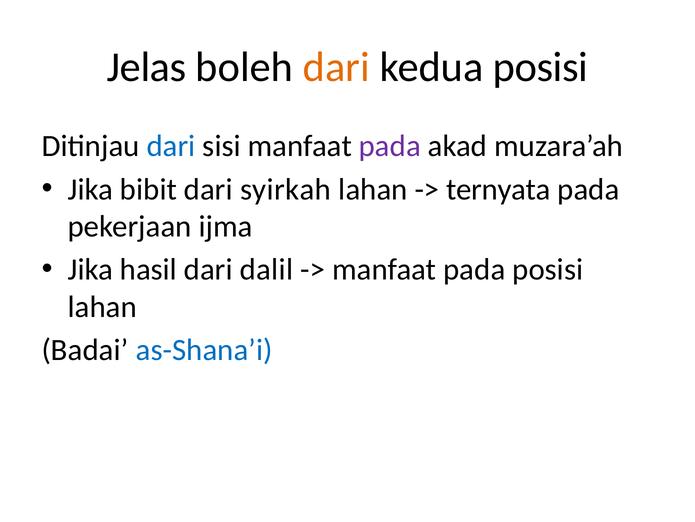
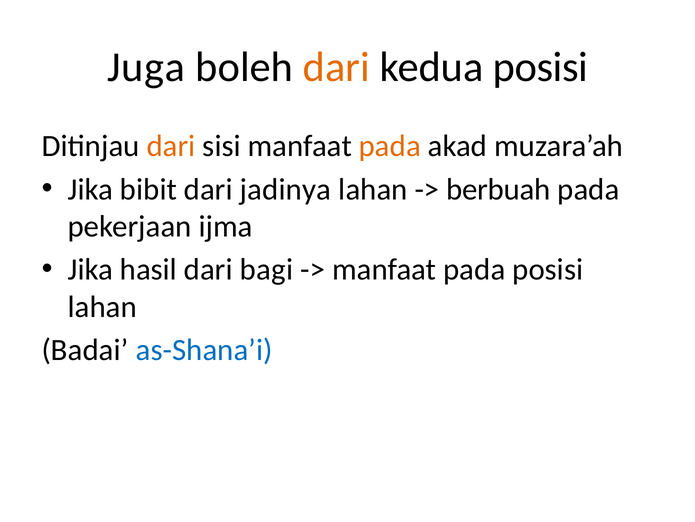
Jelas: Jelas -> Juga (146, 67)
dari colour: blue -> orange (171, 146)
pada colour: purple -> orange (390, 146)
syirkah: syirkah -> jadinya (286, 189)
ternyata: ternyata -> berbuah (499, 189)
dalil: dalil -> bagi (267, 269)
